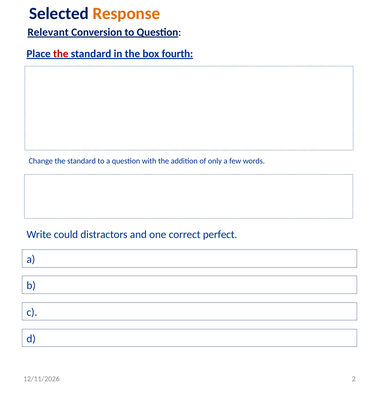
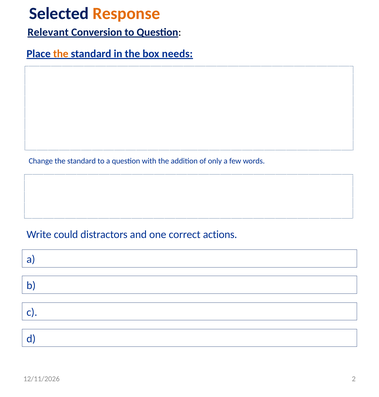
the colour: red -> orange (61, 54)
fourth: fourth -> needs (177, 54)
perfect: perfect -> actions (220, 234)
